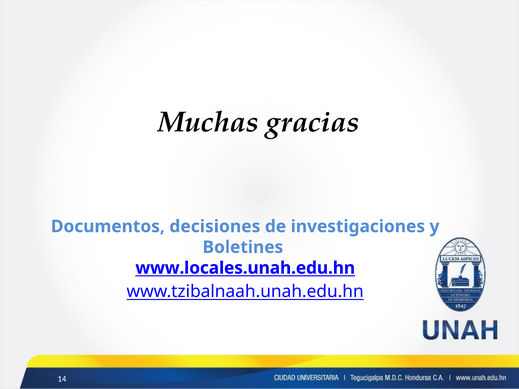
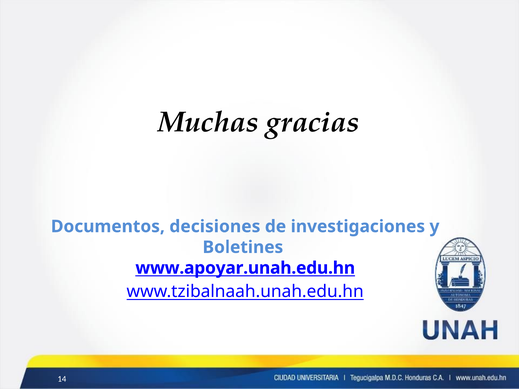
www.locales.unah.edu.hn: www.locales.unah.edu.hn -> www.apoyar.unah.edu.hn (245, 268)
